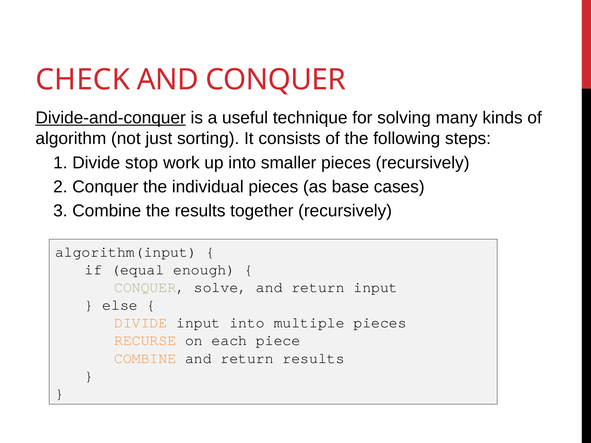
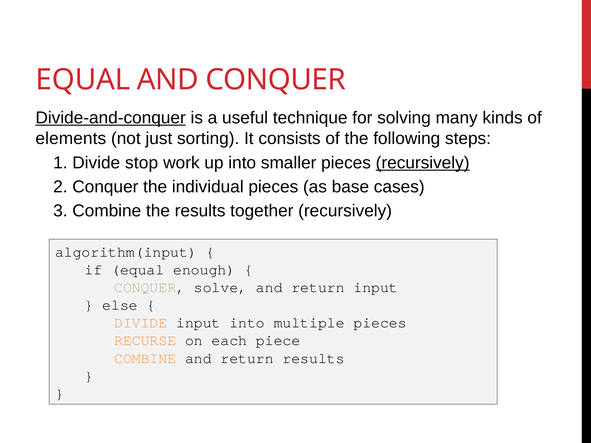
CHECK: CHECK -> EQUAL (83, 80)
algorithm: algorithm -> elements (71, 139)
recursively underline: none -> present (423, 163)
